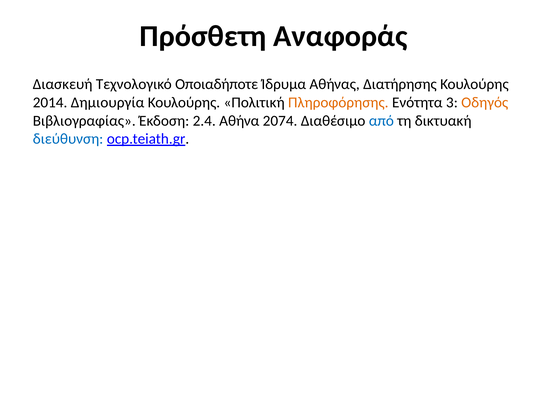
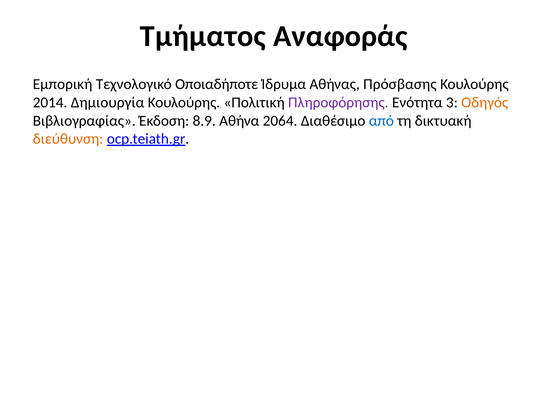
Πρόσθετη: Πρόσθετη -> Τμήματος (203, 36)
Διασκευή: Διασκευή -> Εμπορική (63, 84)
Διατήρησης: Διατήρησης -> Πρόσβασης (400, 84)
Πληροφόρησης colour: orange -> purple (338, 103)
2.4: 2.4 -> 8.9 (204, 121)
2074: 2074 -> 2064 (280, 121)
διεύθυνση colour: blue -> orange (68, 139)
